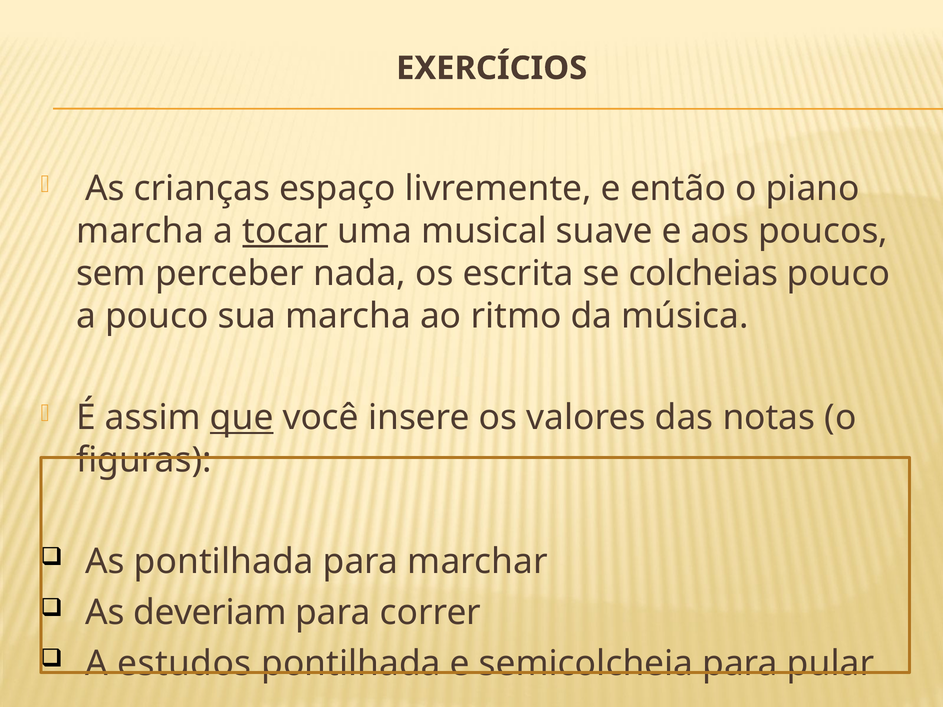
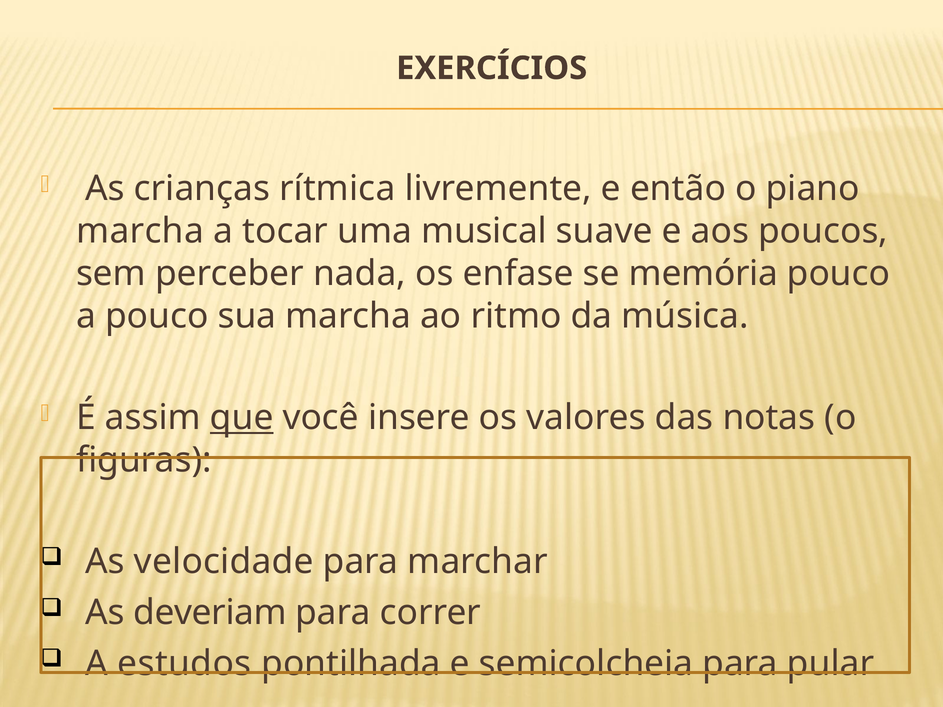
espaço: espaço -> rítmica (337, 189)
tocar underline: present -> none (285, 231)
escrita: escrita -> enfase (518, 274)
colcheias: colcheias -> memória (703, 274)
As pontilhada: pontilhada -> velocidade (224, 562)
